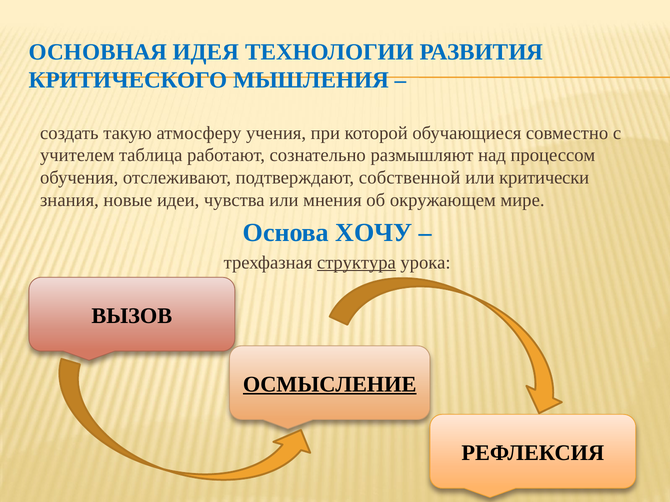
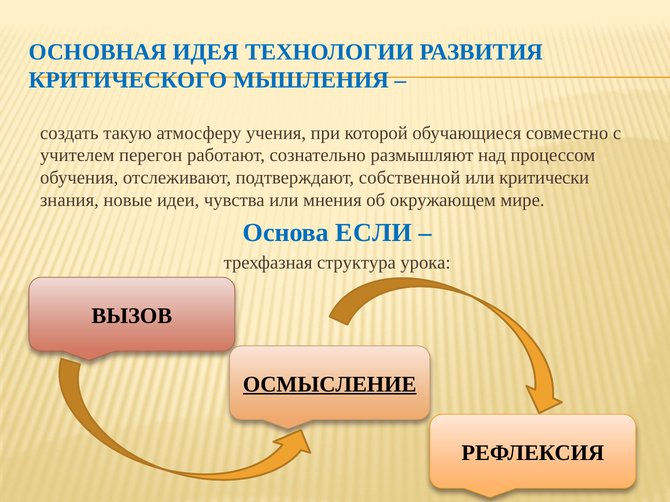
таблица: таблица -> перегон (151, 155)
ХОЧУ: ХОЧУ -> ЕСЛИ (374, 233)
структура underline: present -> none (356, 263)
